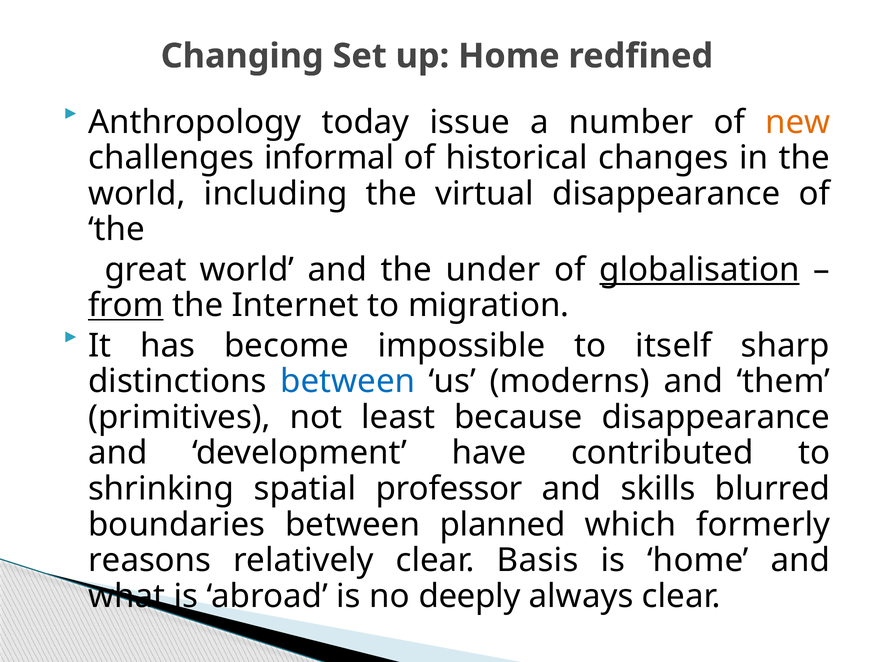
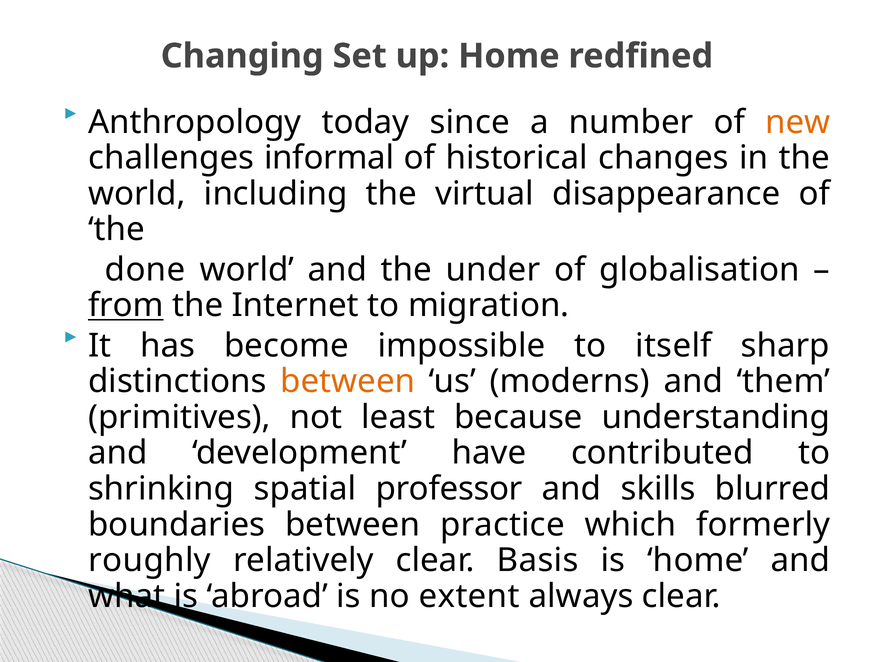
issue: issue -> since (470, 122)
great: great -> done (145, 270)
globalisation underline: present -> none (699, 270)
between colour: blue -> orange (348, 382)
because disappearance: disappearance -> understanding (716, 417)
planned: planned -> practice (502, 525)
reasons: reasons -> roughly (150, 561)
deeply: deeply -> extent (469, 596)
